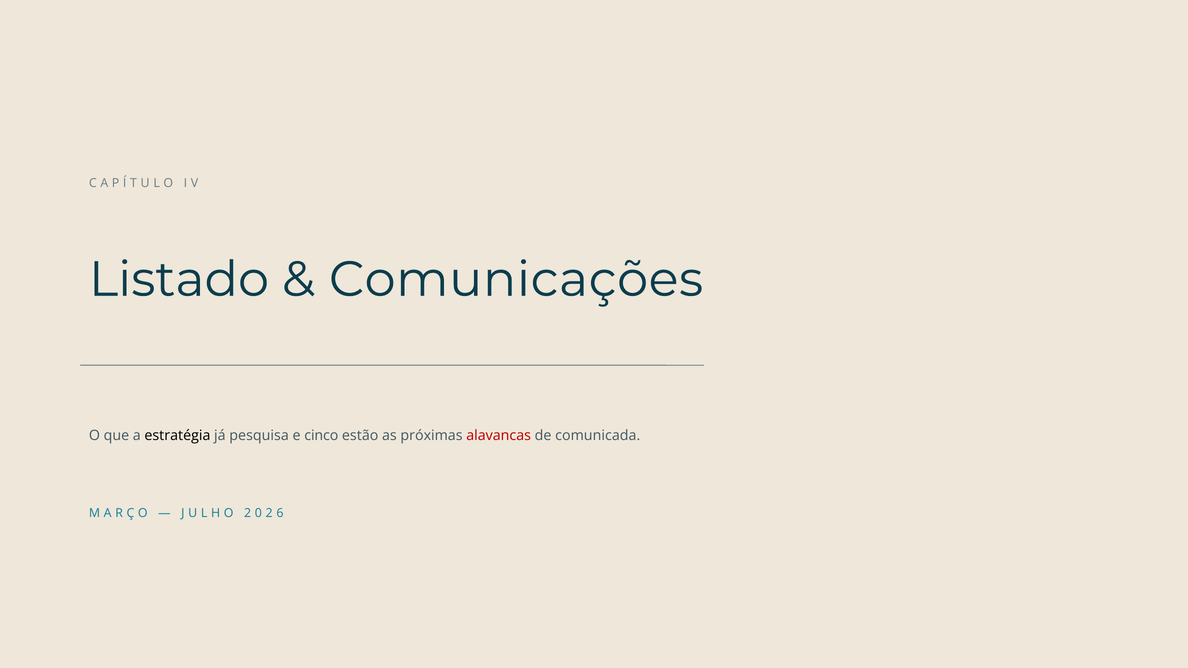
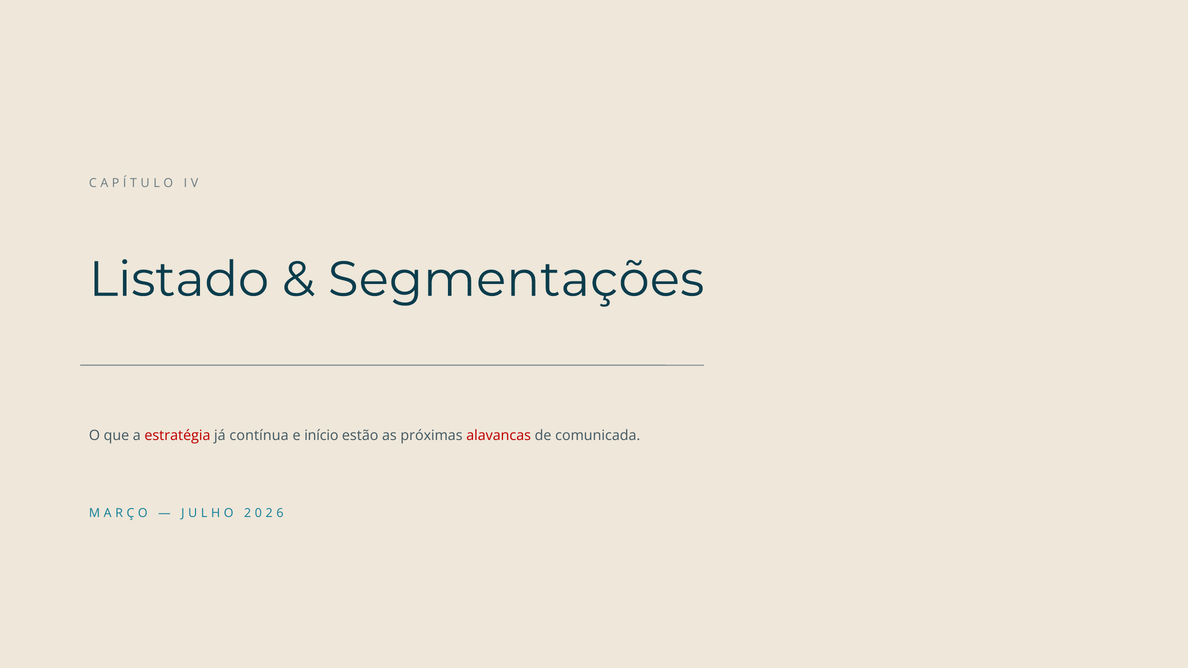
Comunicações: Comunicações -> Segmentações (516, 280)
estratégia colour: black -> red (177, 436)
pesquisa: pesquisa -> contínua (259, 436)
cinco: cinco -> início (321, 436)
